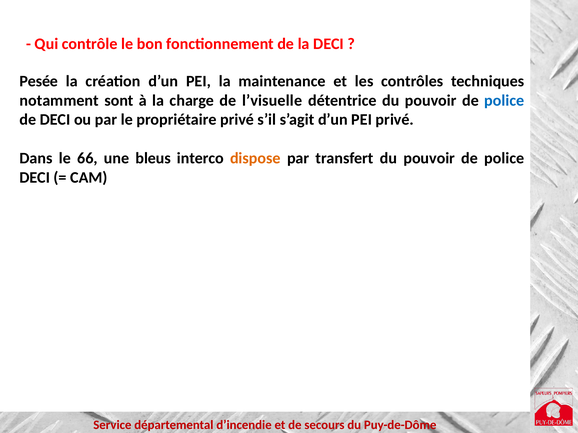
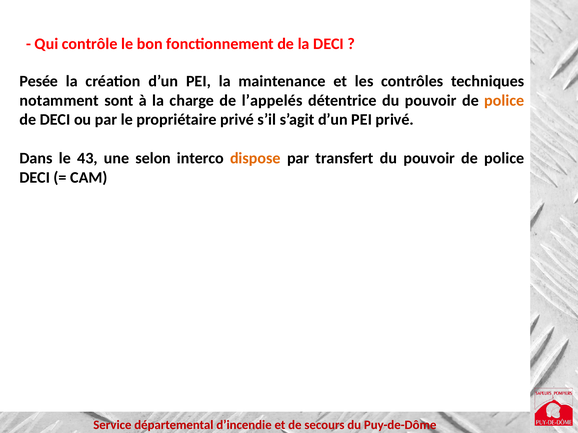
l’visuelle: l’visuelle -> l’appelés (272, 100)
police colour: blue -> orange (504, 100)
66: 66 -> 43 (87, 158)
bleus: bleus -> selon (153, 158)
